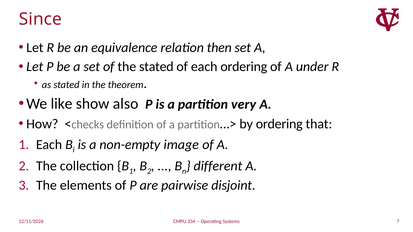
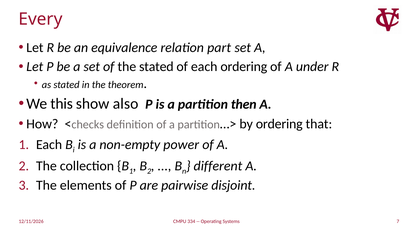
Since: Since -> Every (41, 19)
then: then -> part (219, 48)
like: like -> this (62, 104)
very: very -> then (244, 104)
image: image -> power (181, 145)
